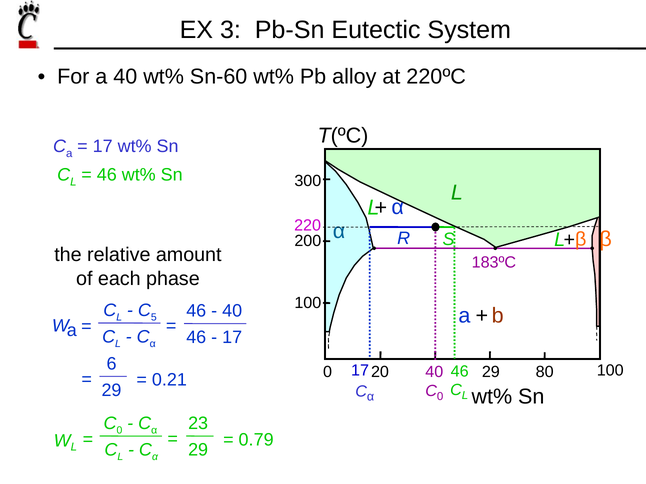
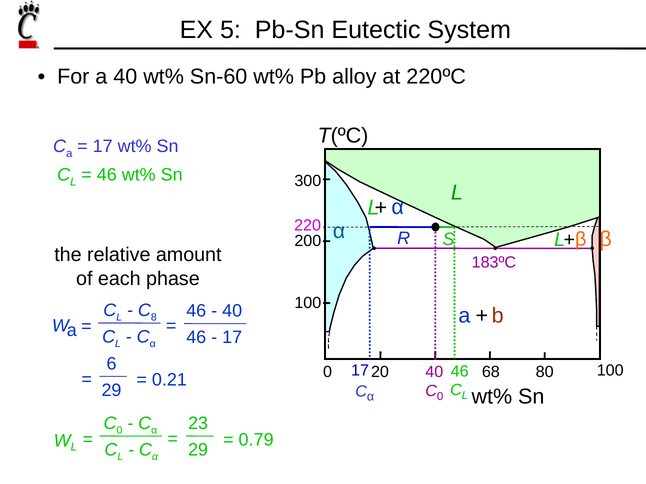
3: 3 -> 5 (230, 30)
5: 5 -> 8 (154, 318)
20 29: 29 -> 68 (491, 372)
